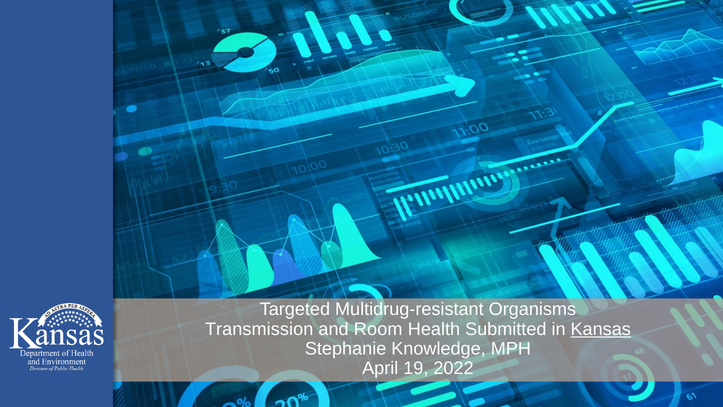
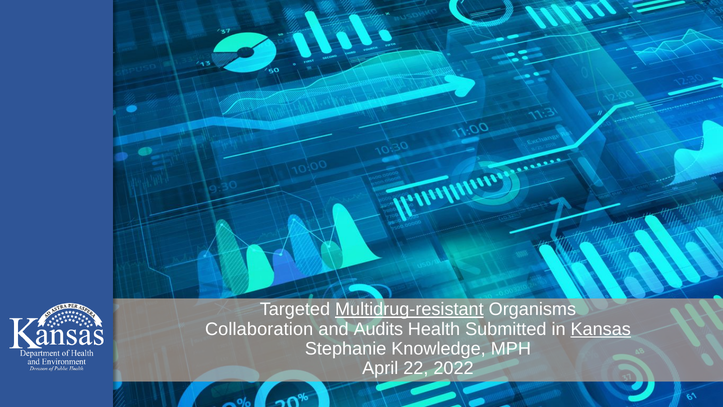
Multidrug-resistant underline: none -> present (409, 309)
Transmission: Transmission -> Collaboration (259, 329)
Room: Room -> Audits (378, 329)
19: 19 -> 22 (416, 368)
